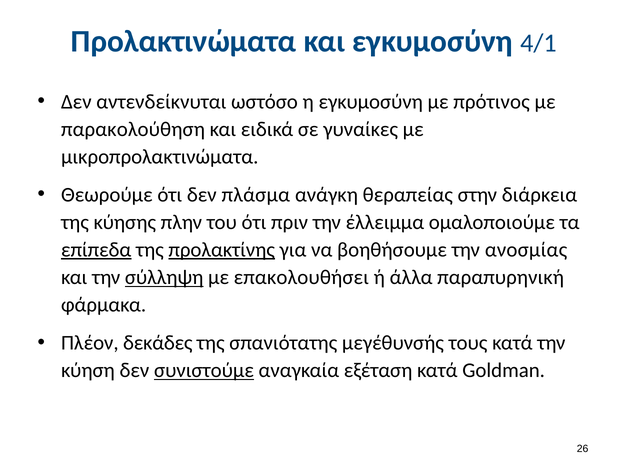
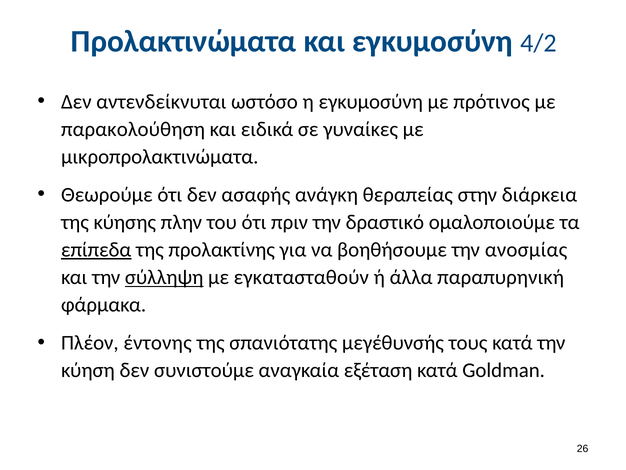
4/1: 4/1 -> 4/2 (538, 43)
πλάσμα: πλάσμα -> ασαφής (256, 195)
έλλειμμα: έλλειμμα -> δραστικό (385, 222)
προλακτίνης underline: present -> none (222, 250)
επακολουθήσει: επακολουθήσει -> εγκατασταθούν (301, 277)
δεκάδες: δεκάδες -> έντονης (158, 343)
συνιστούμε underline: present -> none (204, 370)
